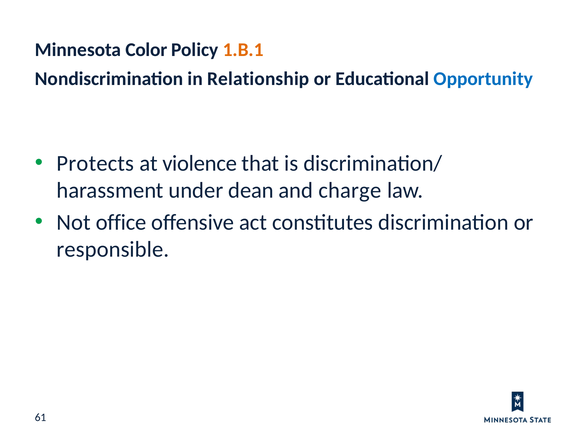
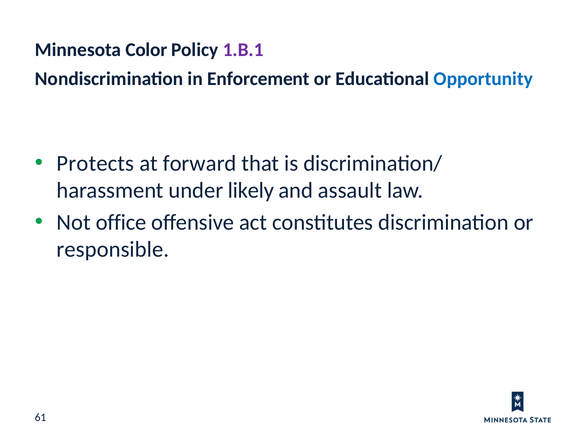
1.B.1 colour: orange -> purple (243, 50)
Relationship: Relationship -> Enforcement (258, 79)
violence: violence -> forward (200, 163)
dean: dean -> likely (251, 190)
charge: charge -> assault (350, 190)
